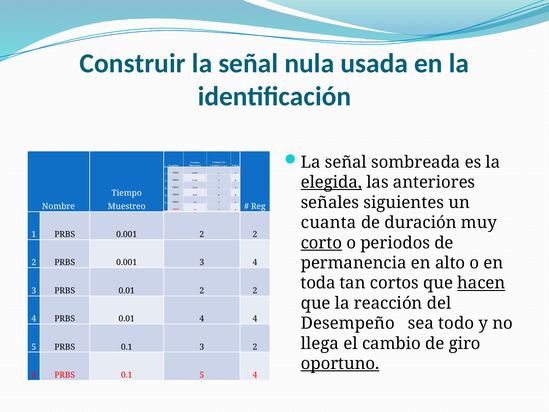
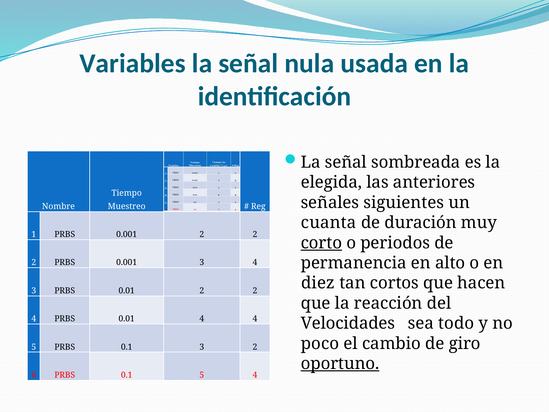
Construir: Construir -> Variables (133, 63)
elegida underline: present -> none (331, 182)
toda: toda -> diez (318, 283)
hacen underline: present -> none (481, 283)
Desempeño: Desempeño -> Velocidades (348, 323)
llega: llega -> poco (320, 343)
